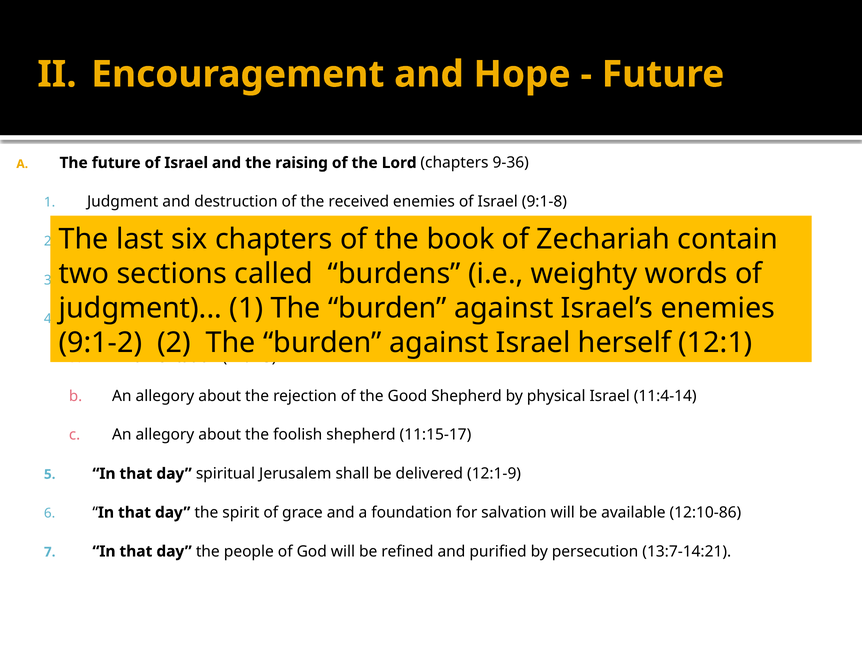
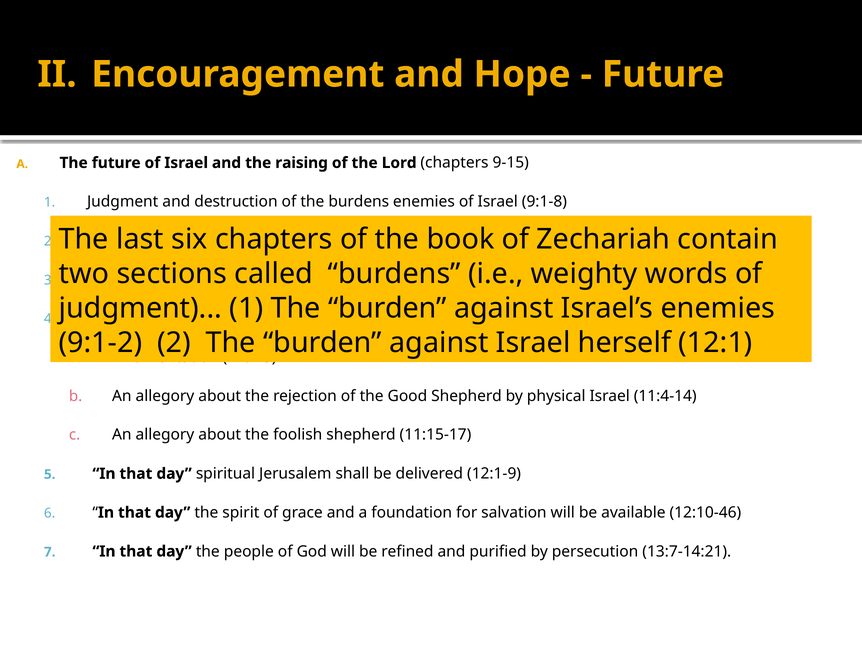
9-36: 9-36 -> 9-15 (511, 163)
the received: received -> burdens (359, 202)
12:10-86: 12:10-86 -> 12:10-46 (705, 512)
